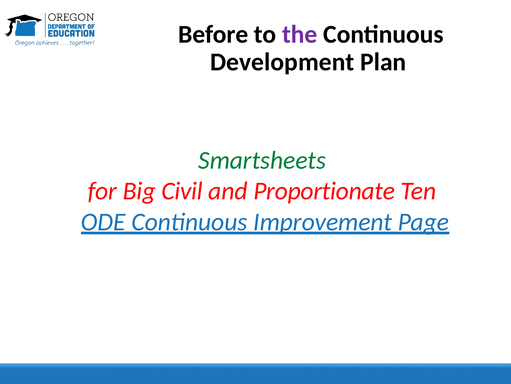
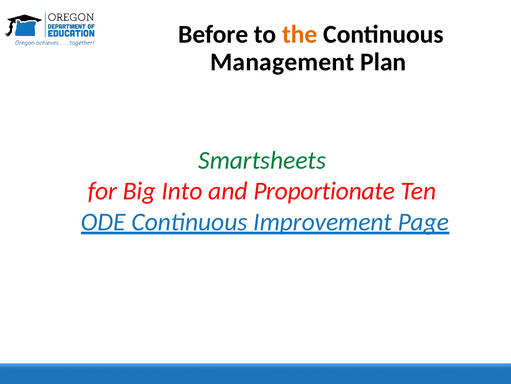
the colour: purple -> orange (300, 34)
Development: Development -> Management (282, 62)
Civil: Civil -> Into (182, 191)
